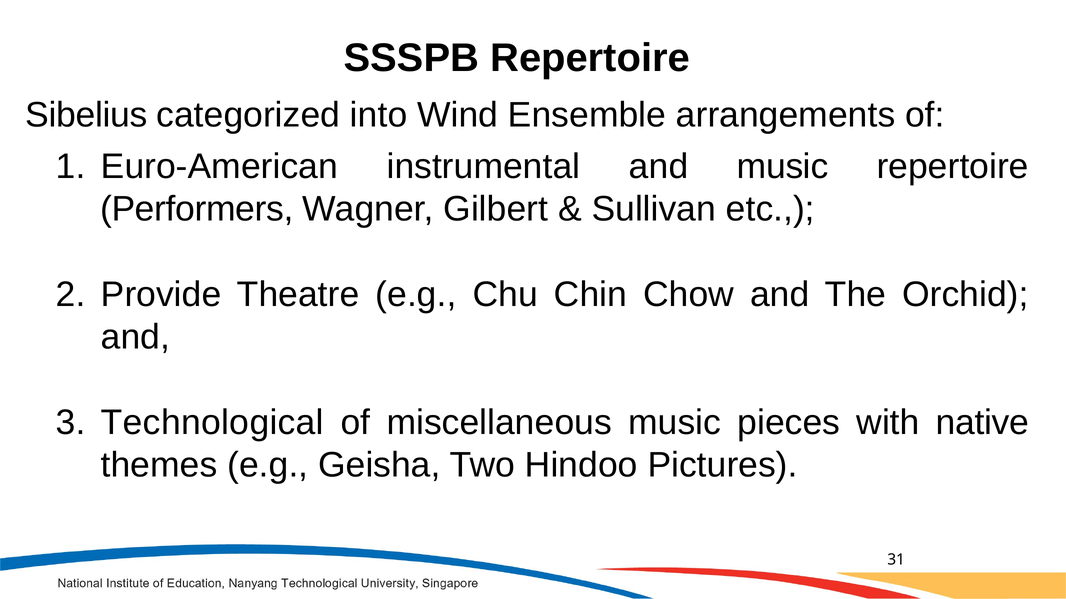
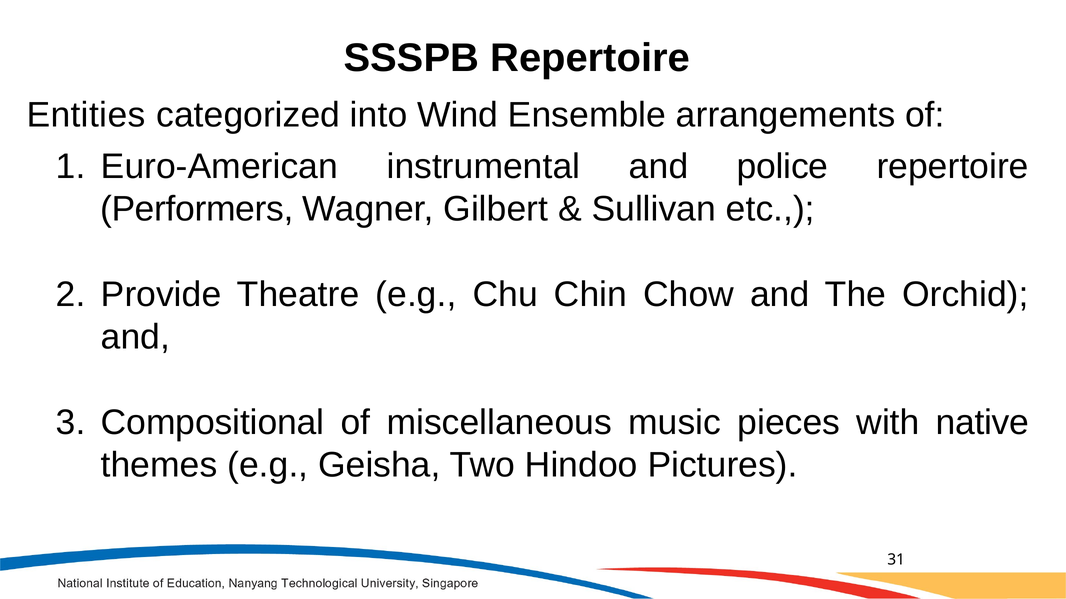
Sibelius: Sibelius -> Entities (86, 115)
and music: music -> police (783, 167)
Technological: Technological -> Compositional (213, 423)
